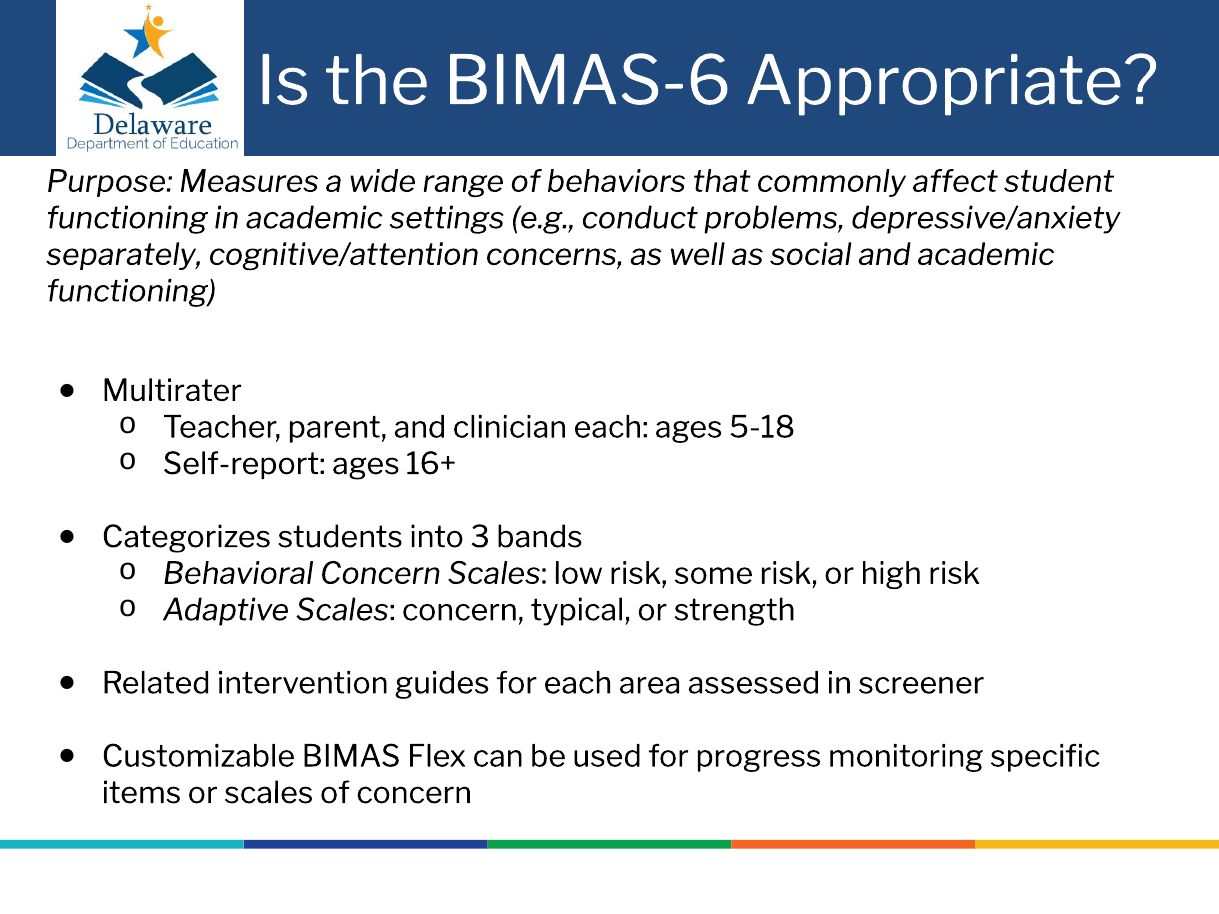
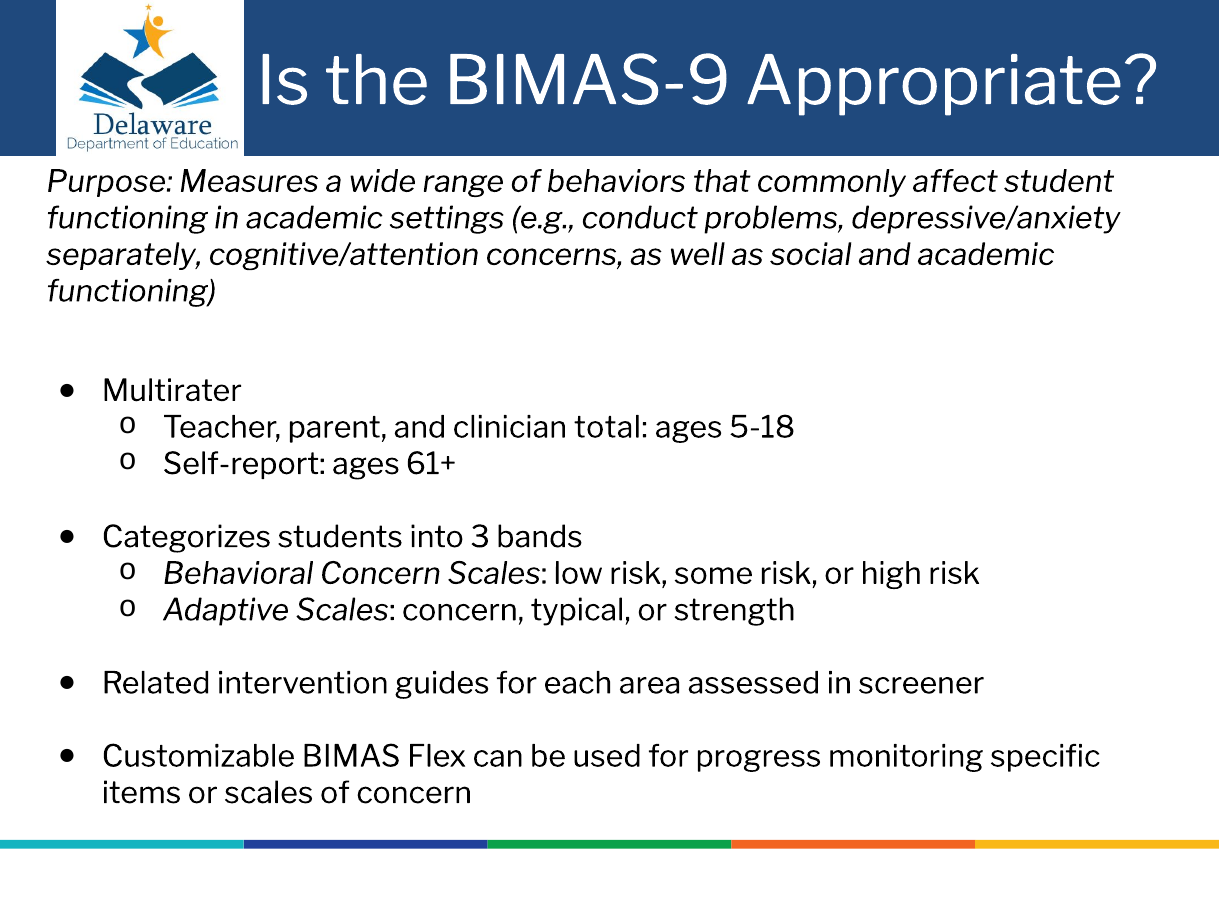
BIMAS-6: BIMAS-6 -> BIMAS-9 (587, 82)
clinician each: each -> total (611, 428)
16+: 16+ -> 61+ (431, 464)
